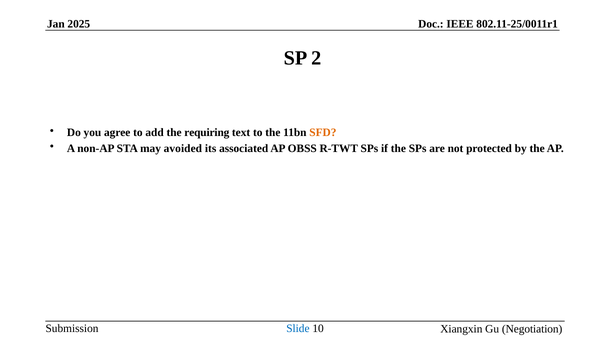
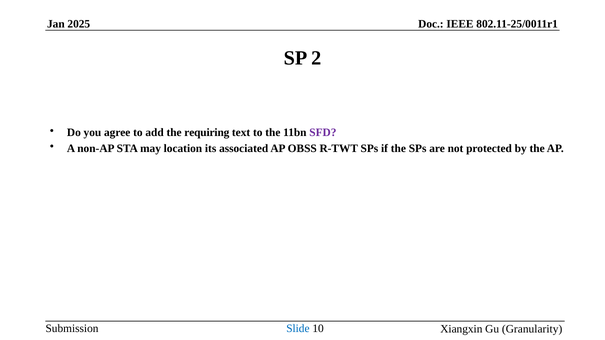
SFD colour: orange -> purple (323, 133)
avoided: avoided -> location (183, 149)
Negotiation: Negotiation -> Granularity (532, 329)
